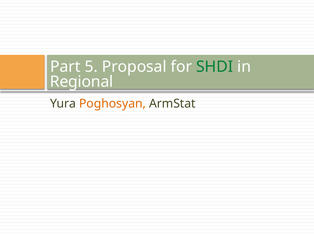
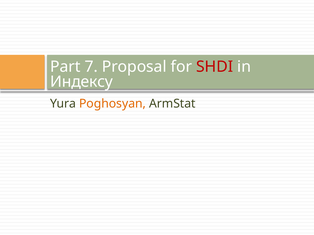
5: 5 -> 7 (91, 67)
SHDI colour: green -> red (215, 67)
Regional: Regional -> Индексу (82, 82)
